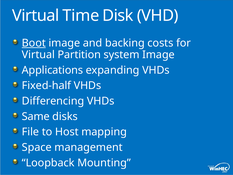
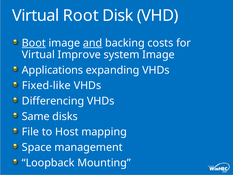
Time: Time -> Root (81, 16)
and underline: none -> present (93, 43)
Partition: Partition -> Improve (79, 55)
Fixed-half: Fixed-half -> Fixed-like (46, 85)
